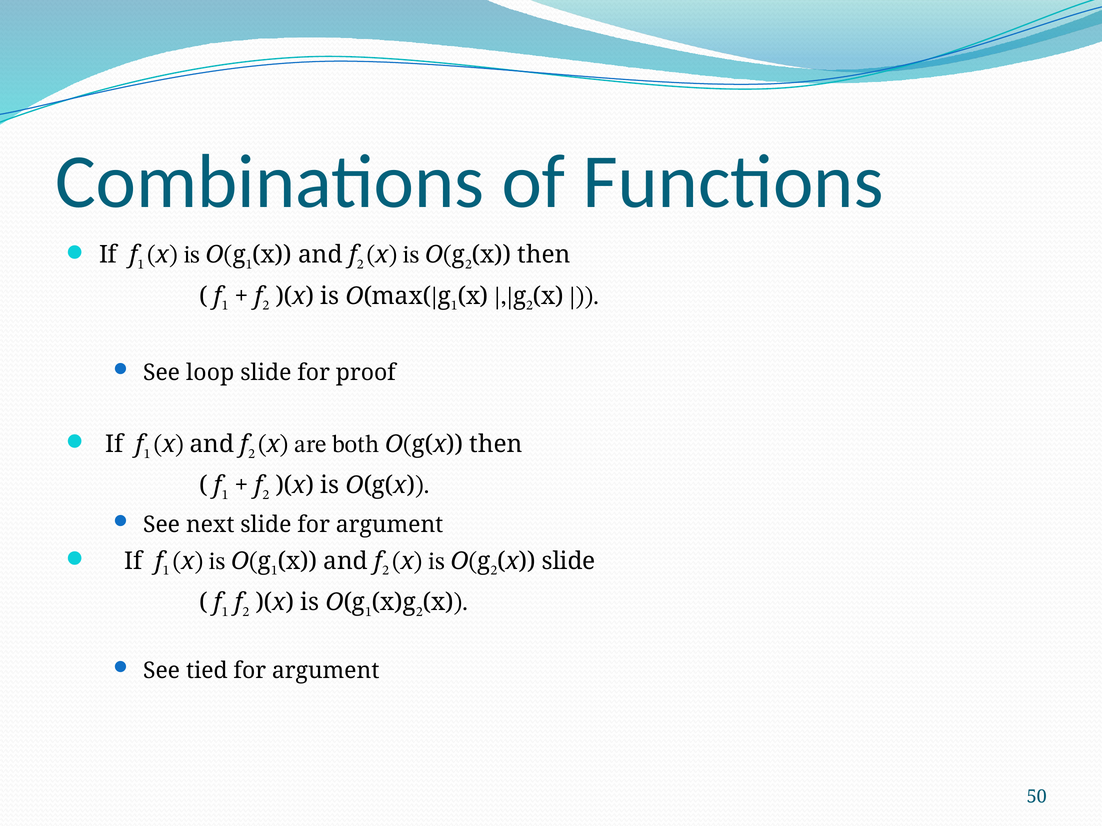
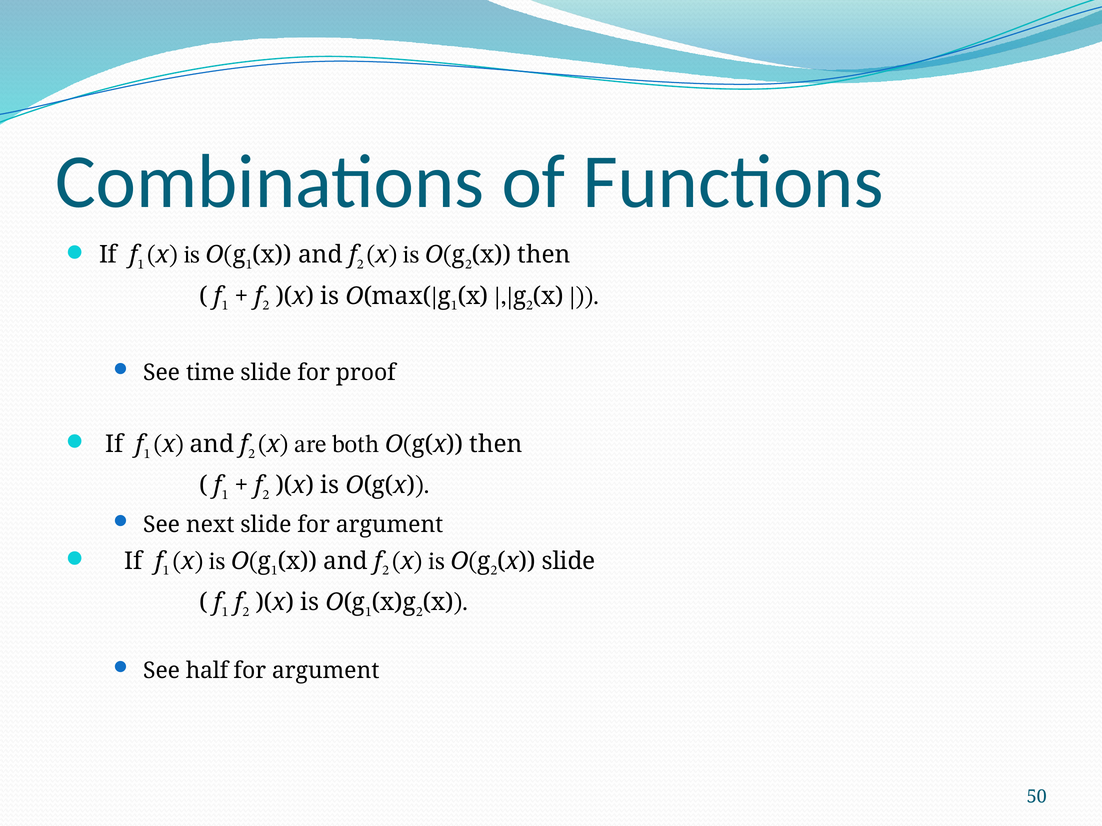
loop: loop -> time (210, 373)
tied: tied -> half (207, 671)
